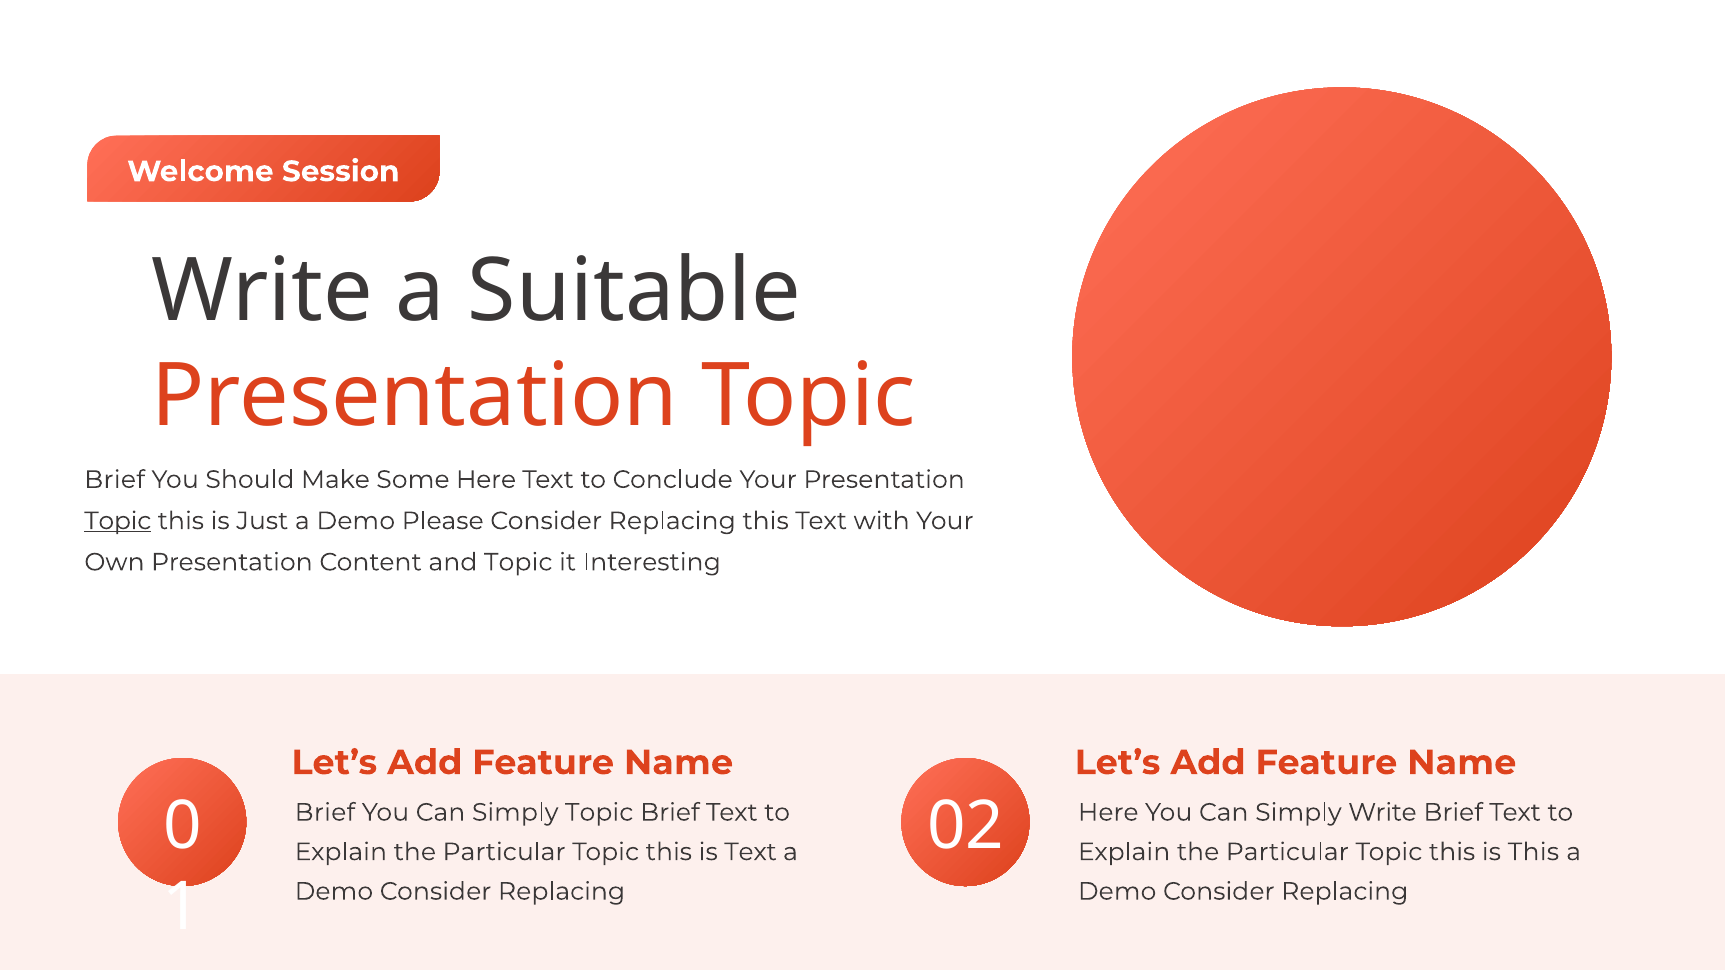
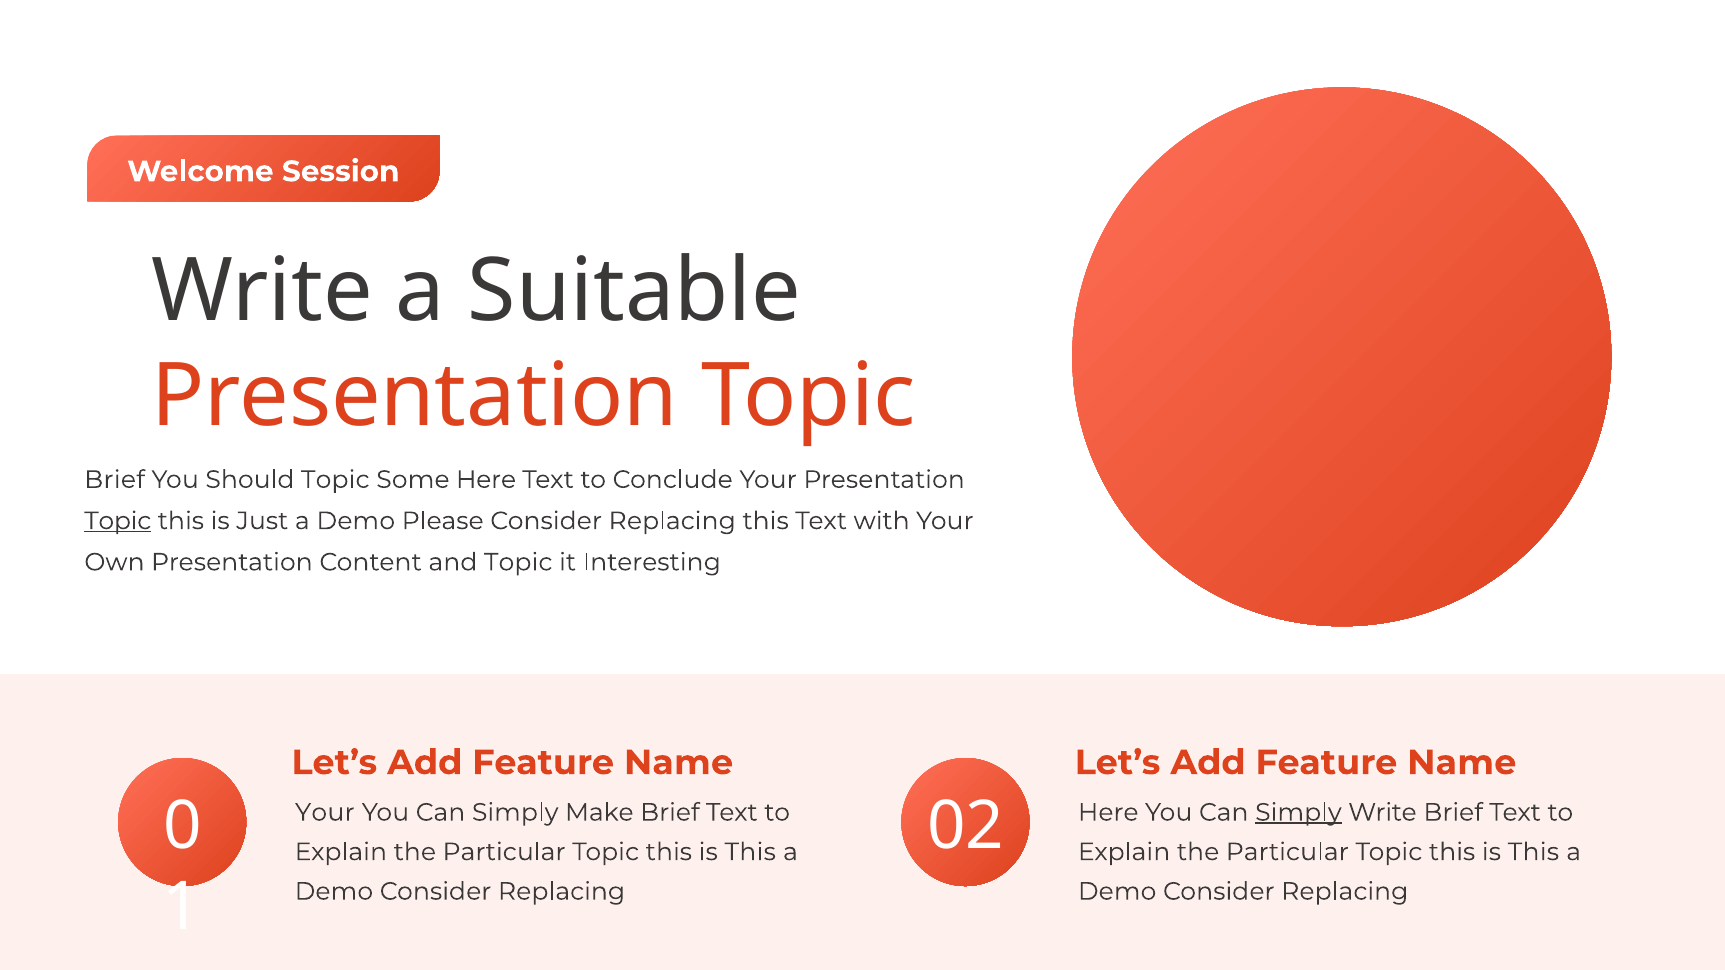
Should Make: Make -> Topic (335, 480)
Brief: Brief -> Your (325, 813)
Simply Topic: Topic -> Make (599, 813)
Simply underline: none -> present (1298, 813)
Text: Text -> This (750, 852)
